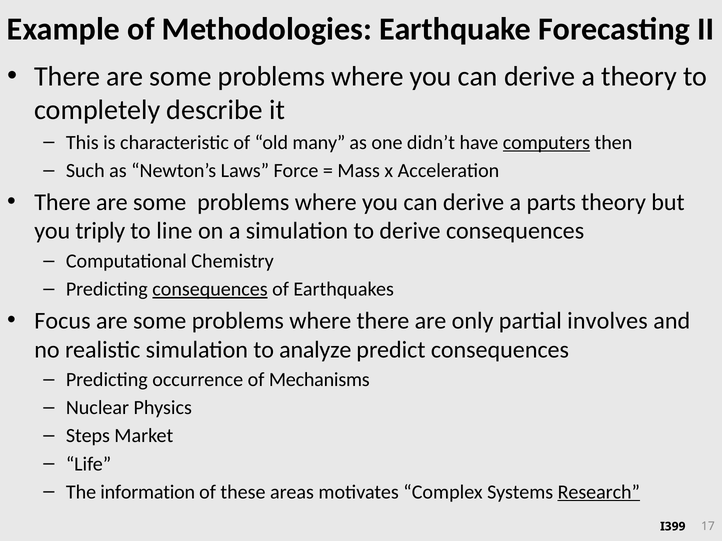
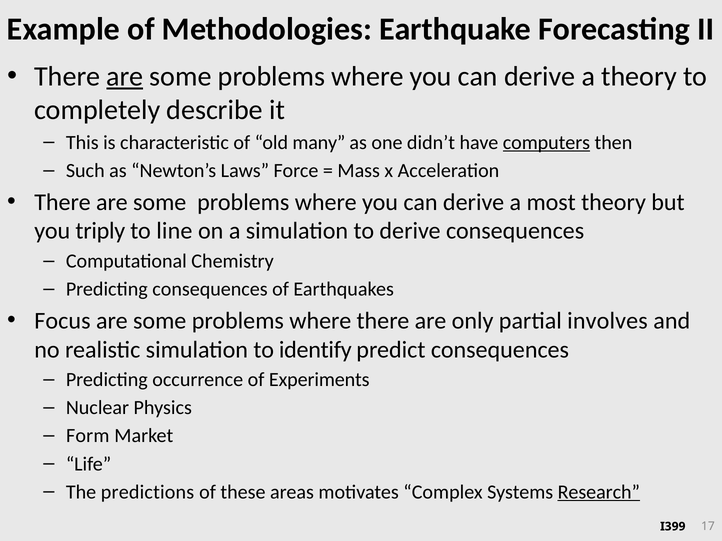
are underline: none -> present (125, 77)
parts: parts -> most (551, 202)
consequences underline: present -> none (210, 289)
analyze: analyze -> identify (315, 350)
Mechanisms: Mechanisms -> Experiments (319, 380)
Steps: Steps -> Form (88, 436)
information: information -> predictions (148, 492)
